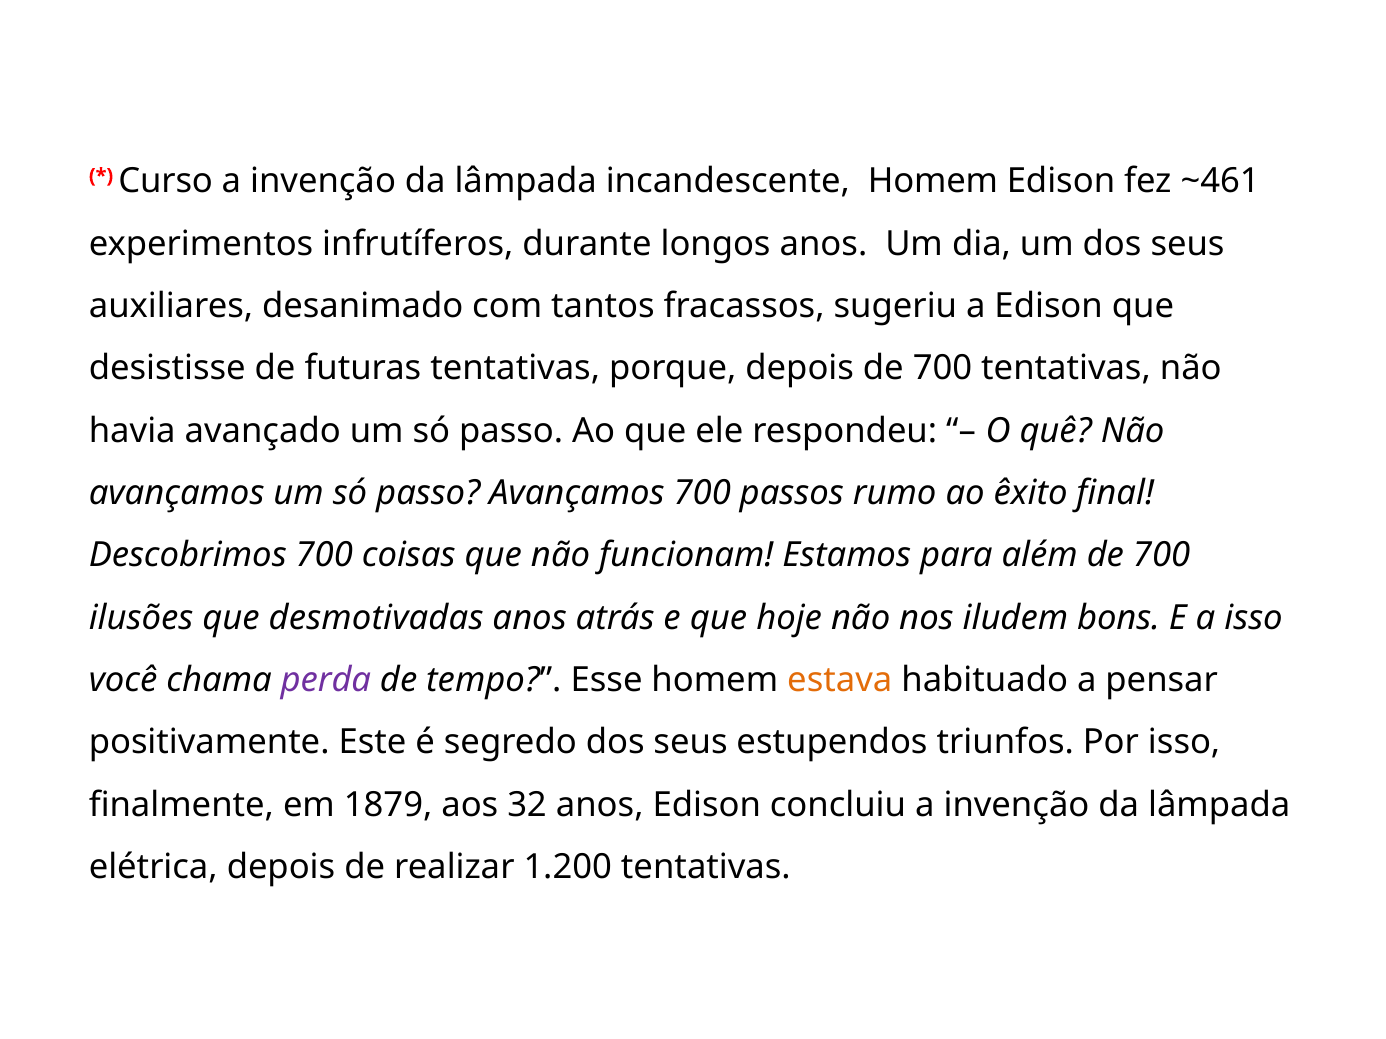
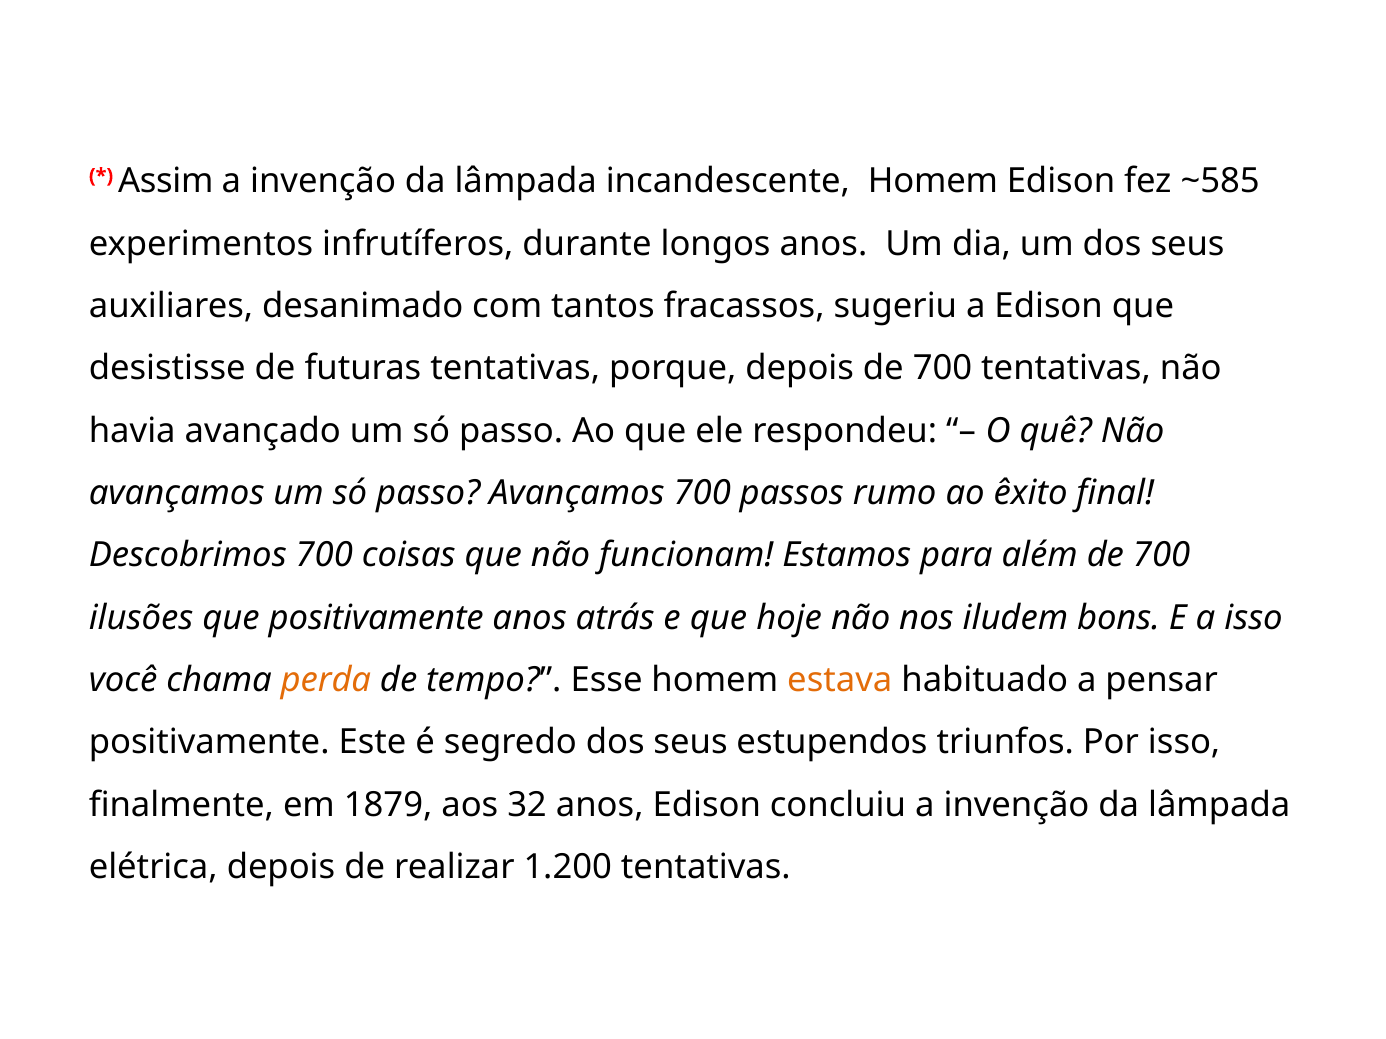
Curso: Curso -> Assim (166, 181)
~461: ~461 -> ~585 (1220, 181)
que desmotivadas: desmotivadas -> positivamente (376, 618)
perda colour: purple -> orange (326, 680)
